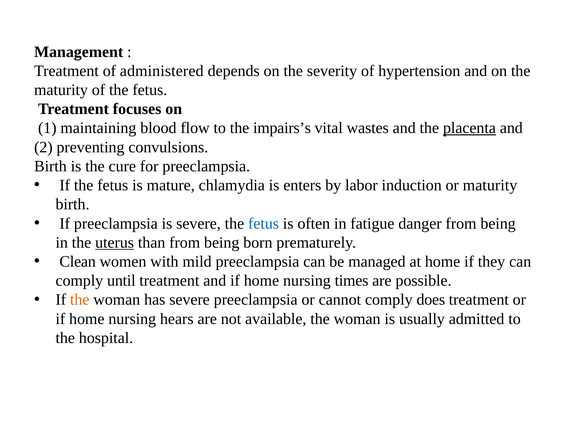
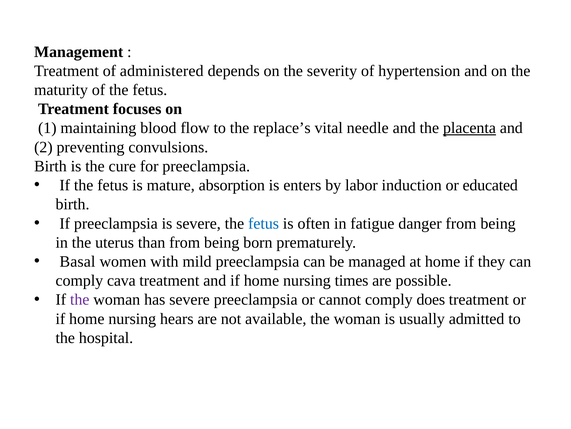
impairs’s: impairs’s -> replace’s (282, 128)
wastes: wastes -> needle (368, 128)
chlamydia: chlamydia -> absorption (232, 185)
or maturity: maturity -> educated (490, 185)
uterus underline: present -> none (115, 242)
Clean: Clean -> Basal (77, 261)
until: until -> cava (121, 280)
the colour: orange -> purple (80, 299)
